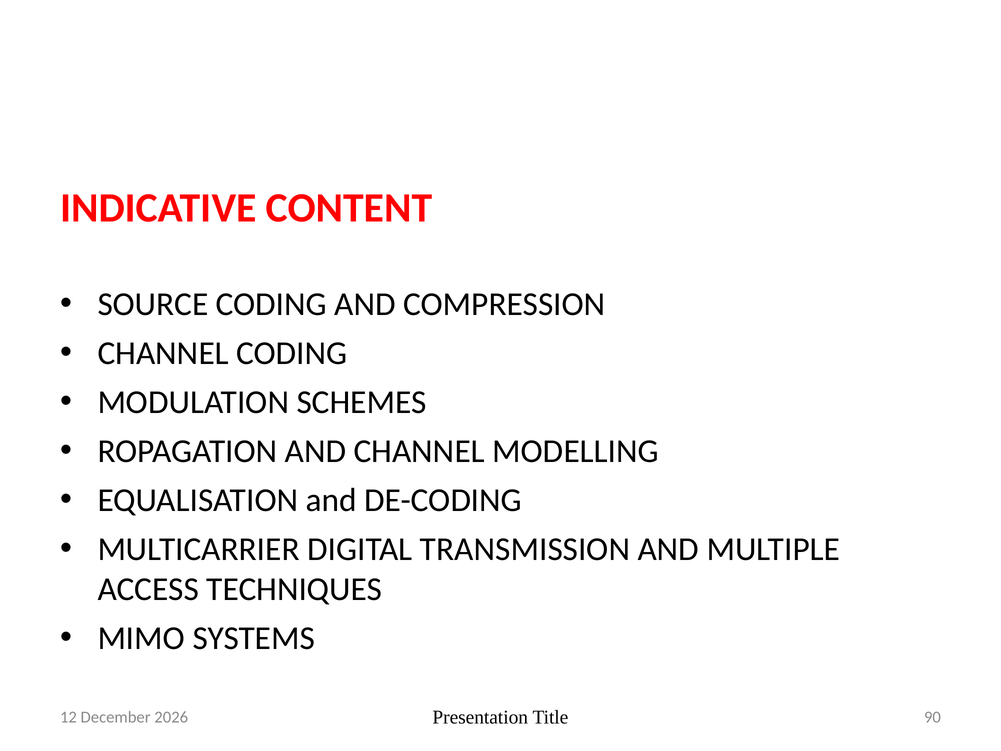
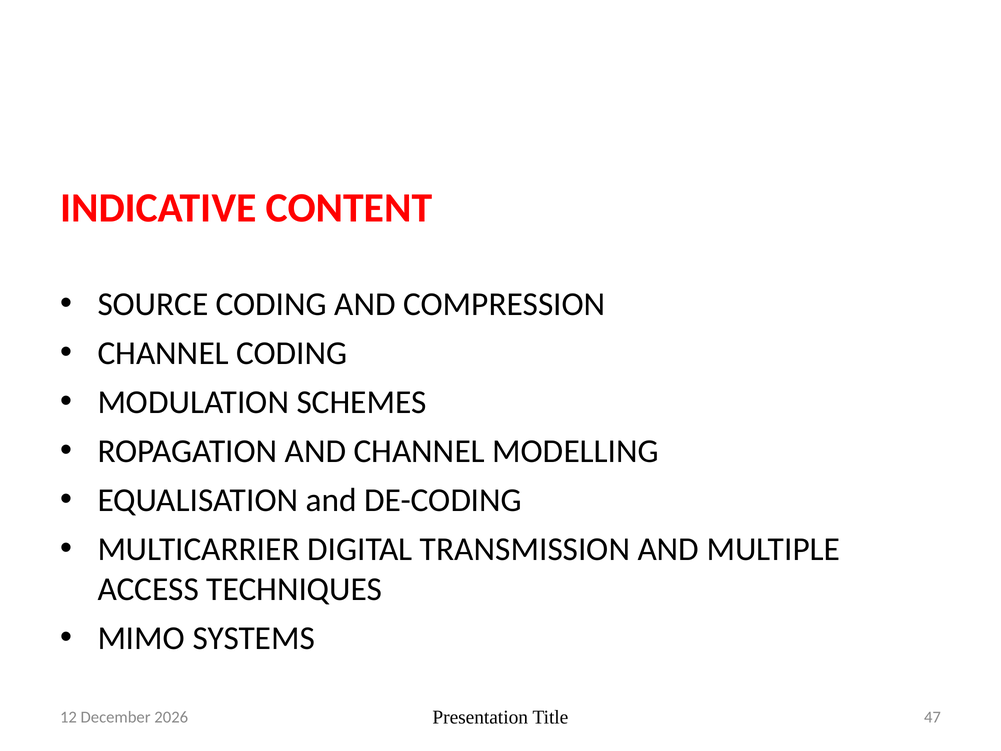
90: 90 -> 47 (932, 717)
